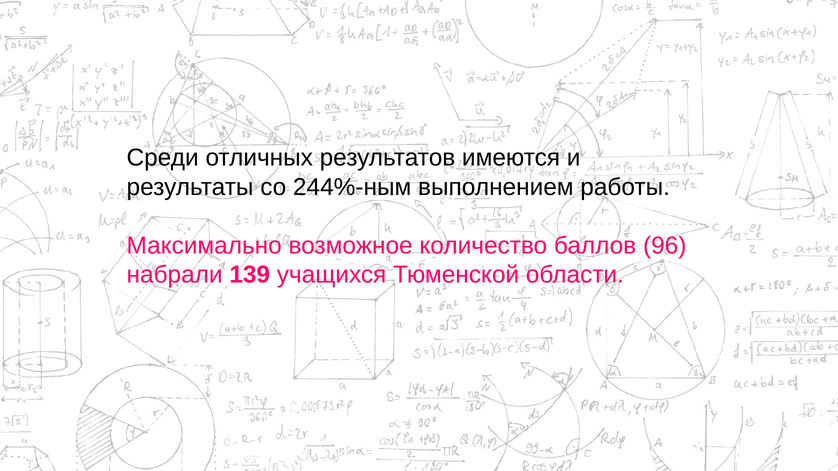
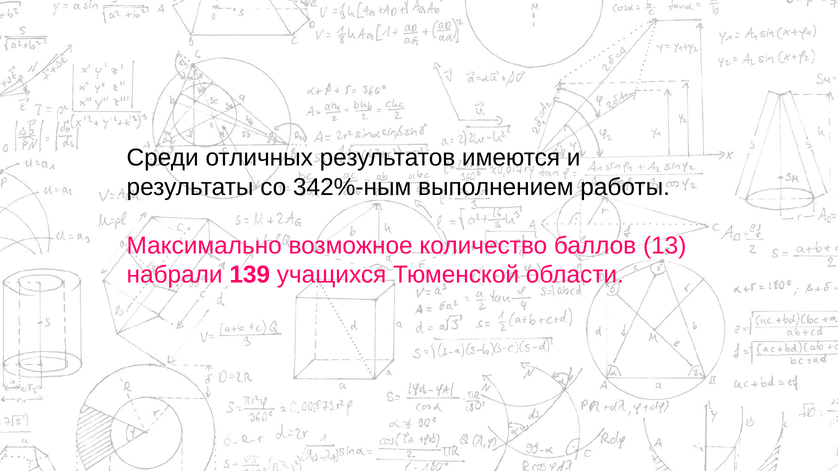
244%-ным: 244%-ным -> 342%-ным (352, 187)
96: 96 -> 13 (665, 246)
